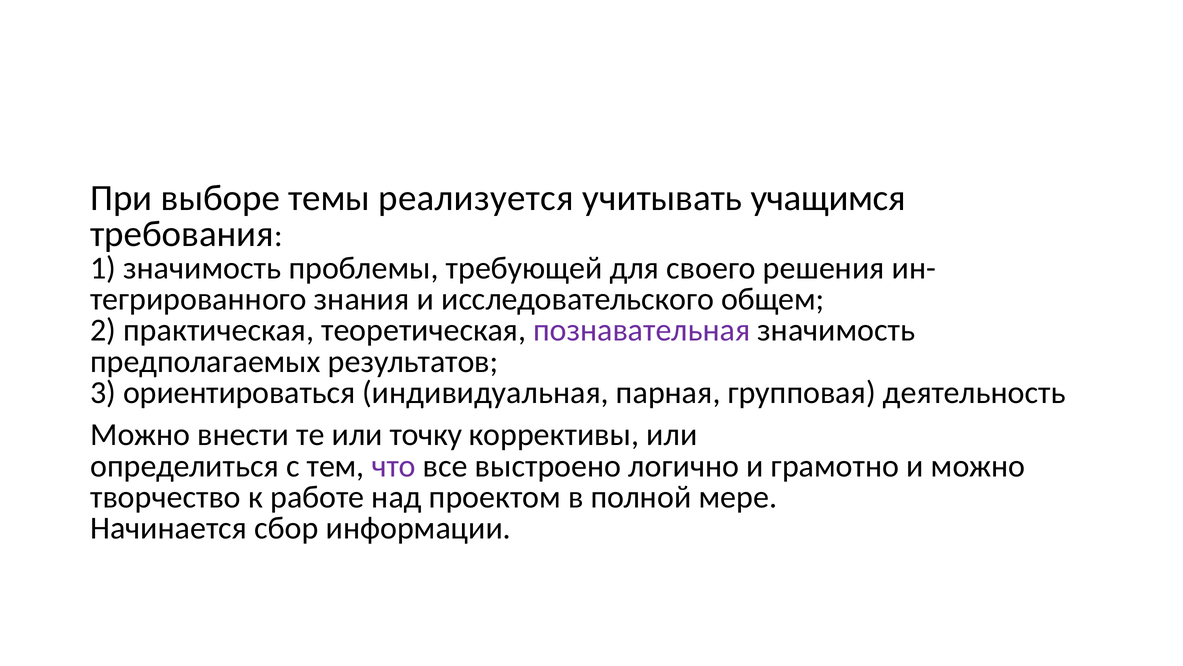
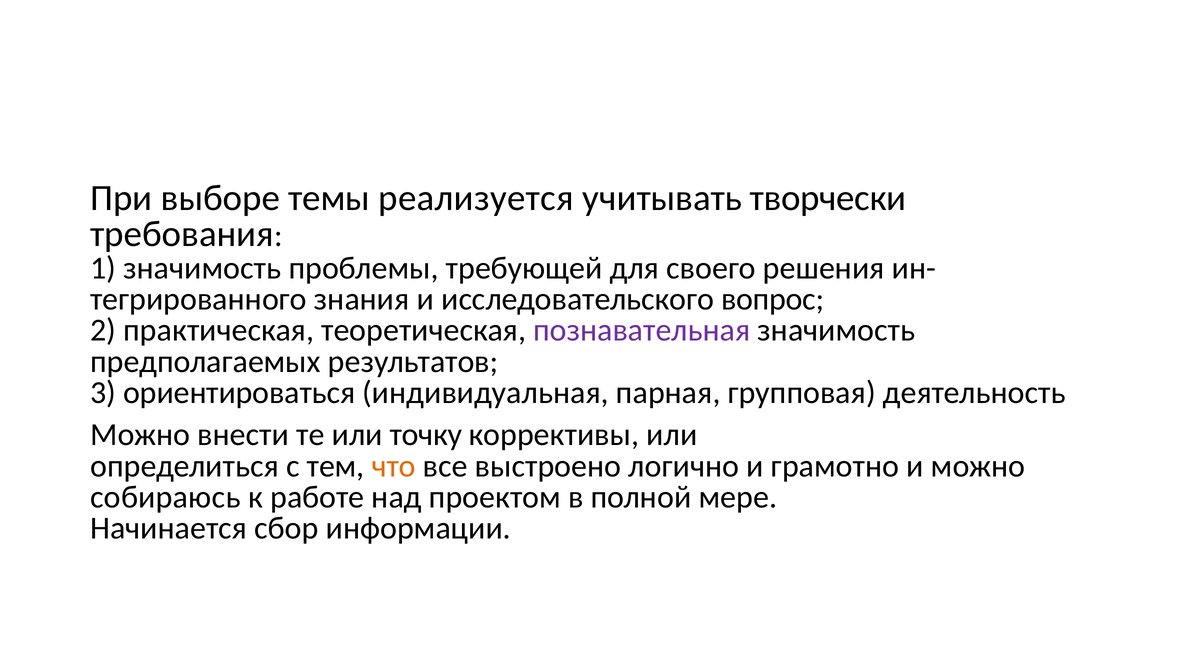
учащимся: учащимся -> творчески (828, 198)
общем: общем -> вопрос (773, 299)
что colour: purple -> orange (394, 466)
творчество: творчество -> собираюсь (165, 497)
